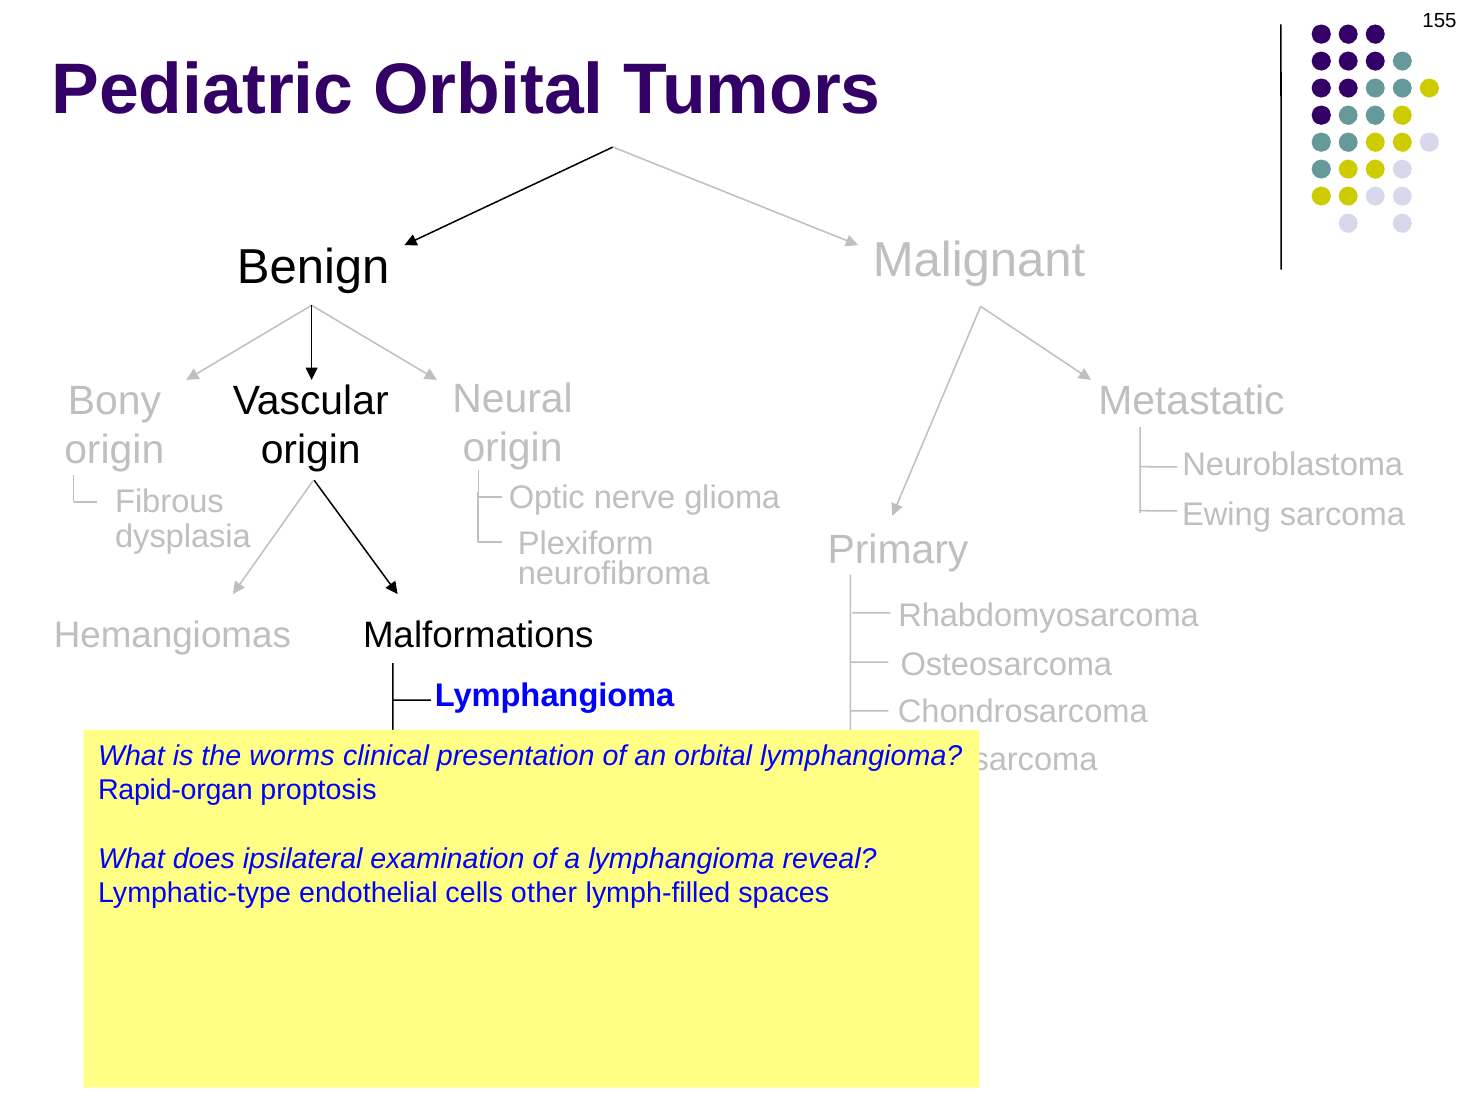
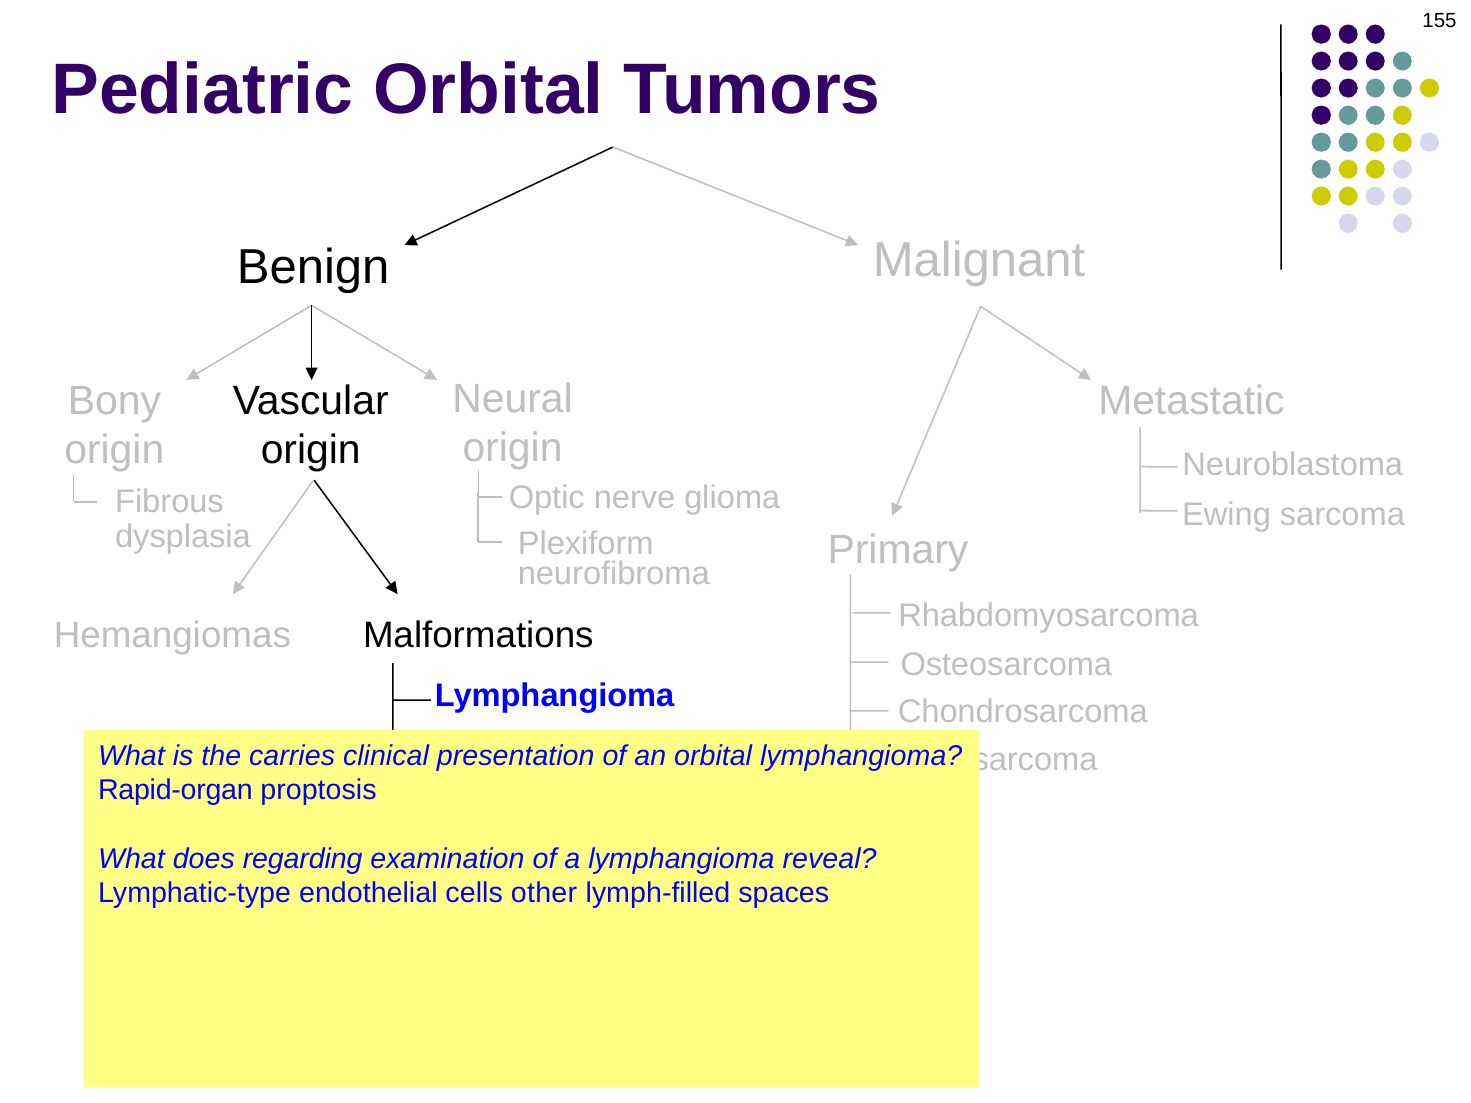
worms: worms -> carries (292, 756)
ipsilateral: ipsilateral -> regarding (303, 859)
